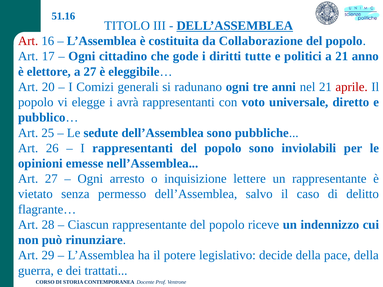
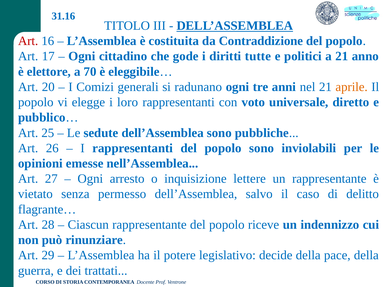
51.16: 51.16 -> 31.16 (63, 16)
Collaborazione: Collaborazione -> Contraddizione (261, 41)
a 27: 27 -> 70 (90, 72)
aprile colour: red -> orange (352, 87)
avrà: avrà -> loro (128, 102)
